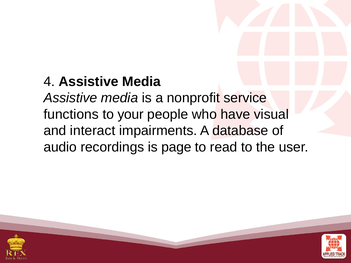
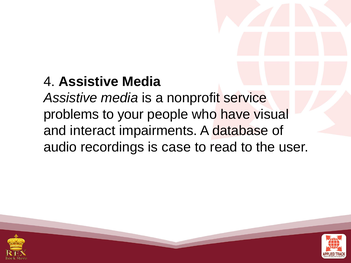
functions: functions -> problems (71, 114)
page: page -> case (176, 147)
